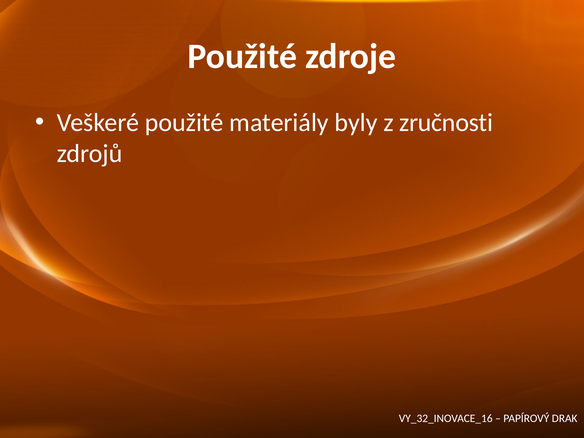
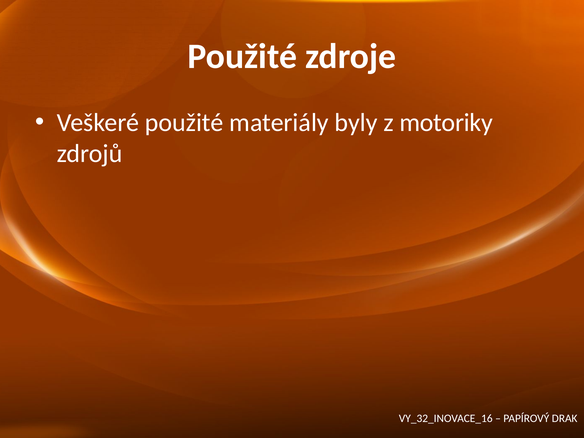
zručnosti: zručnosti -> motoriky (446, 123)
